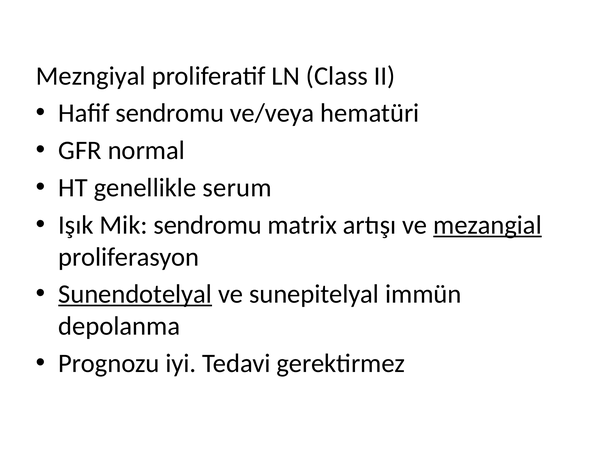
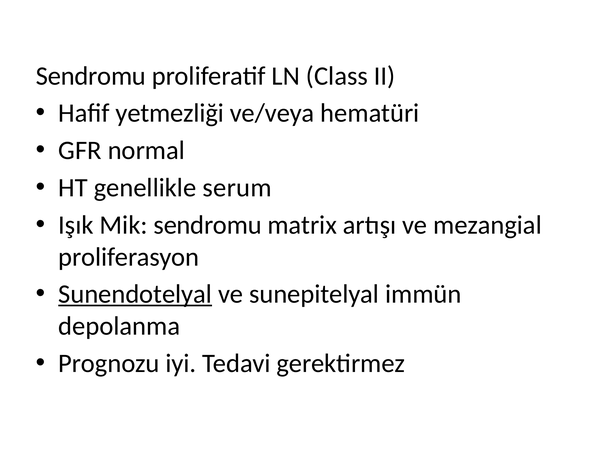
Mezngiyal: Mezngiyal -> Sendromu (91, 76)
Hafif sendromu: sendromu -> yetmezliği (170, 113)
mezangial underline: present -> none (487, 225)
